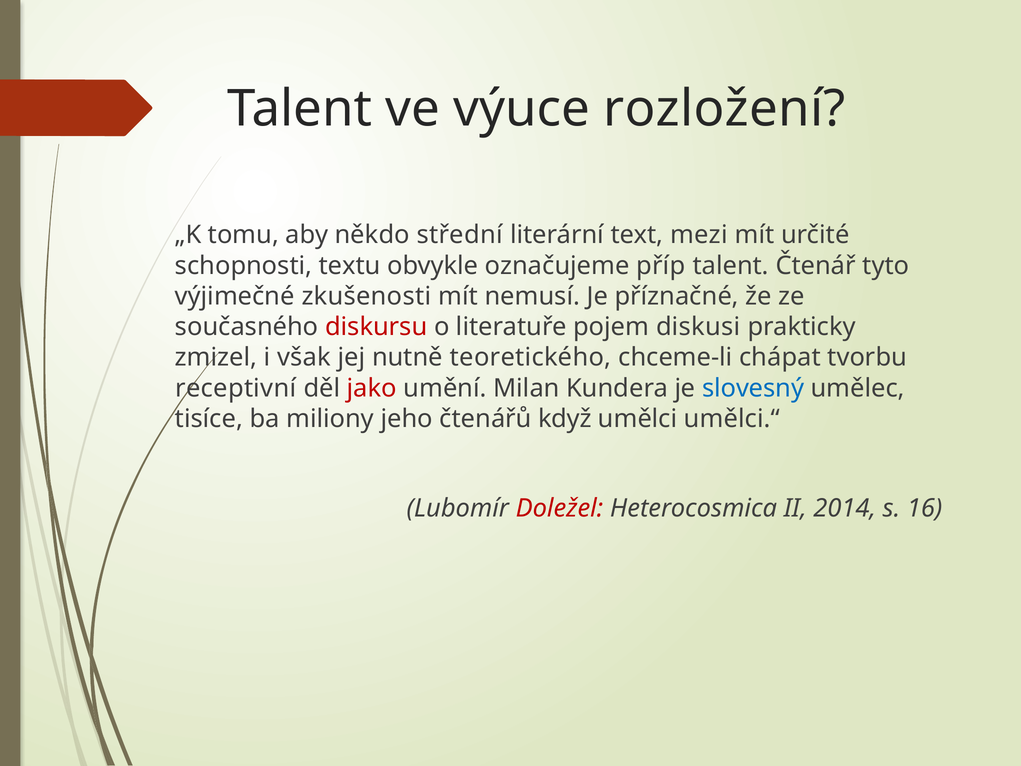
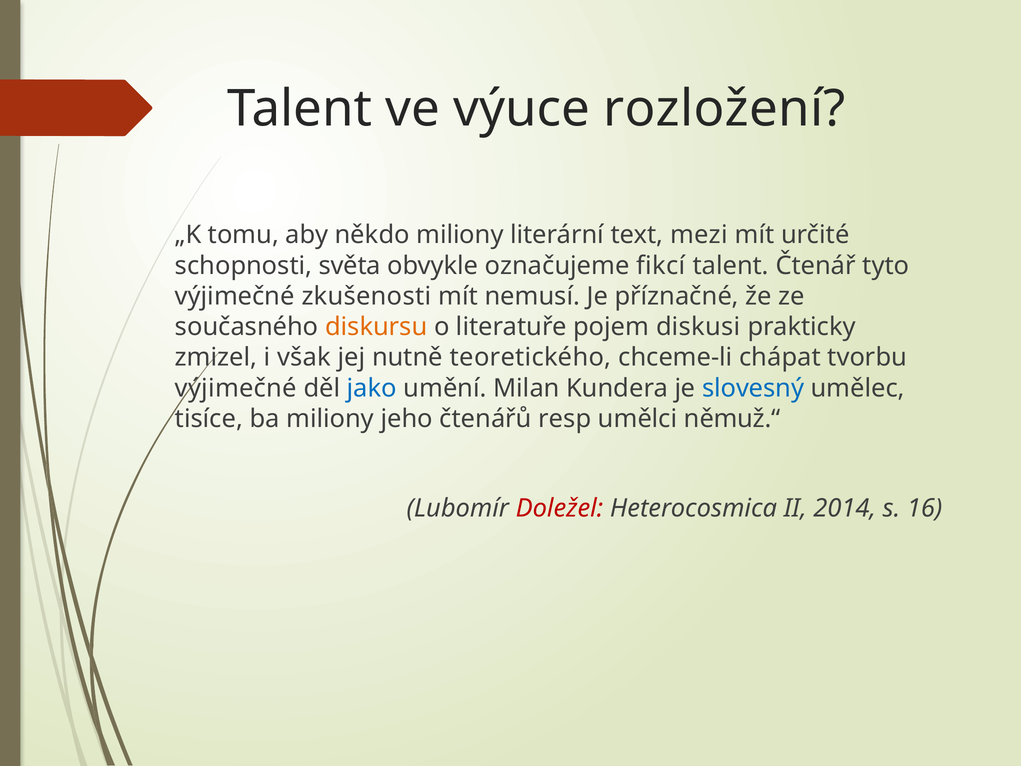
někdo střední: střední -> miliony (460, 235)
textu: textu -> světa (350, 266)
příp: příp -> fikcí (661, 266)
diskursu colour: red -> orange (376, 327)
receptivní: receptivní -> výjimečné (236, 388)
jako colour: red -> blue (372, 388)
když: když -> resp (565, 419)
umělci.“: umělci.“ -> němuž.“ (732, 419)
